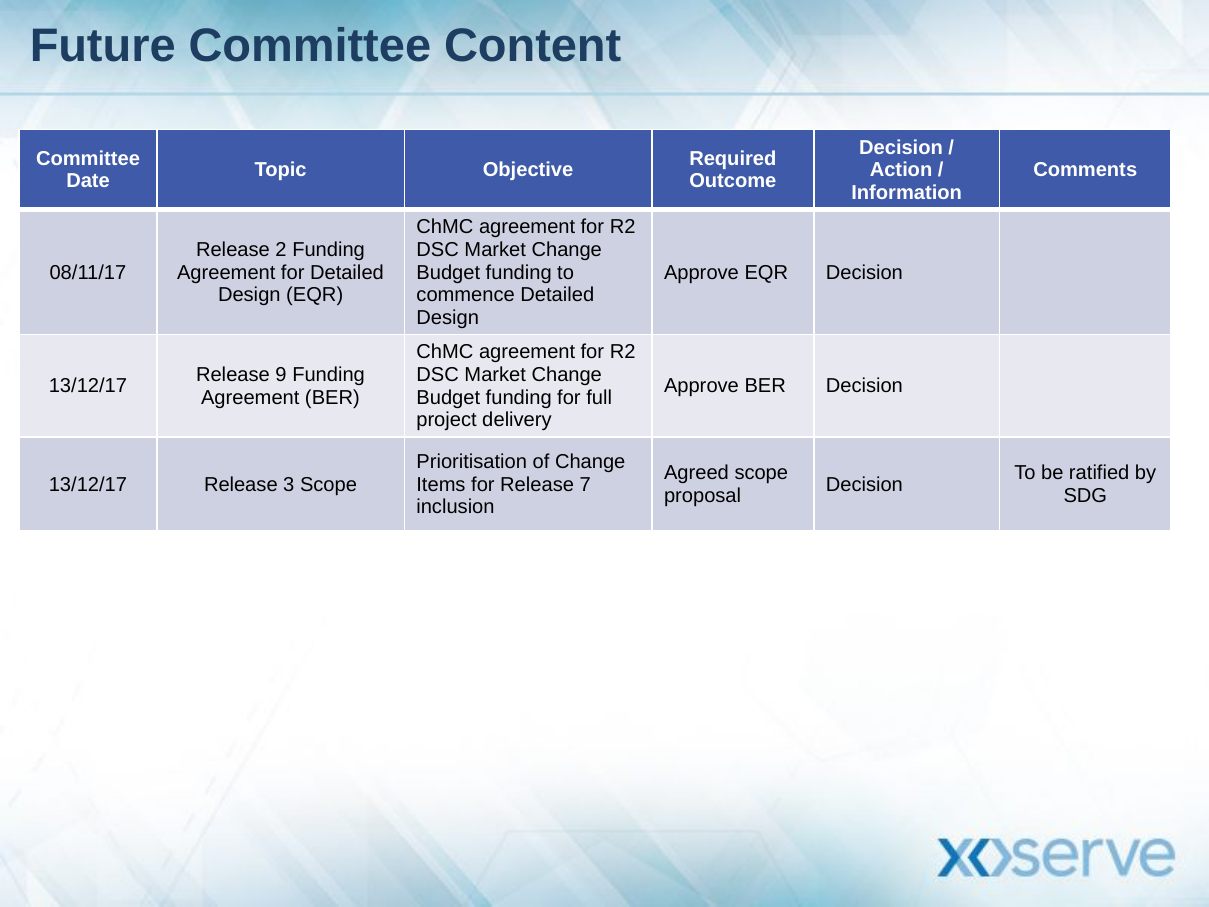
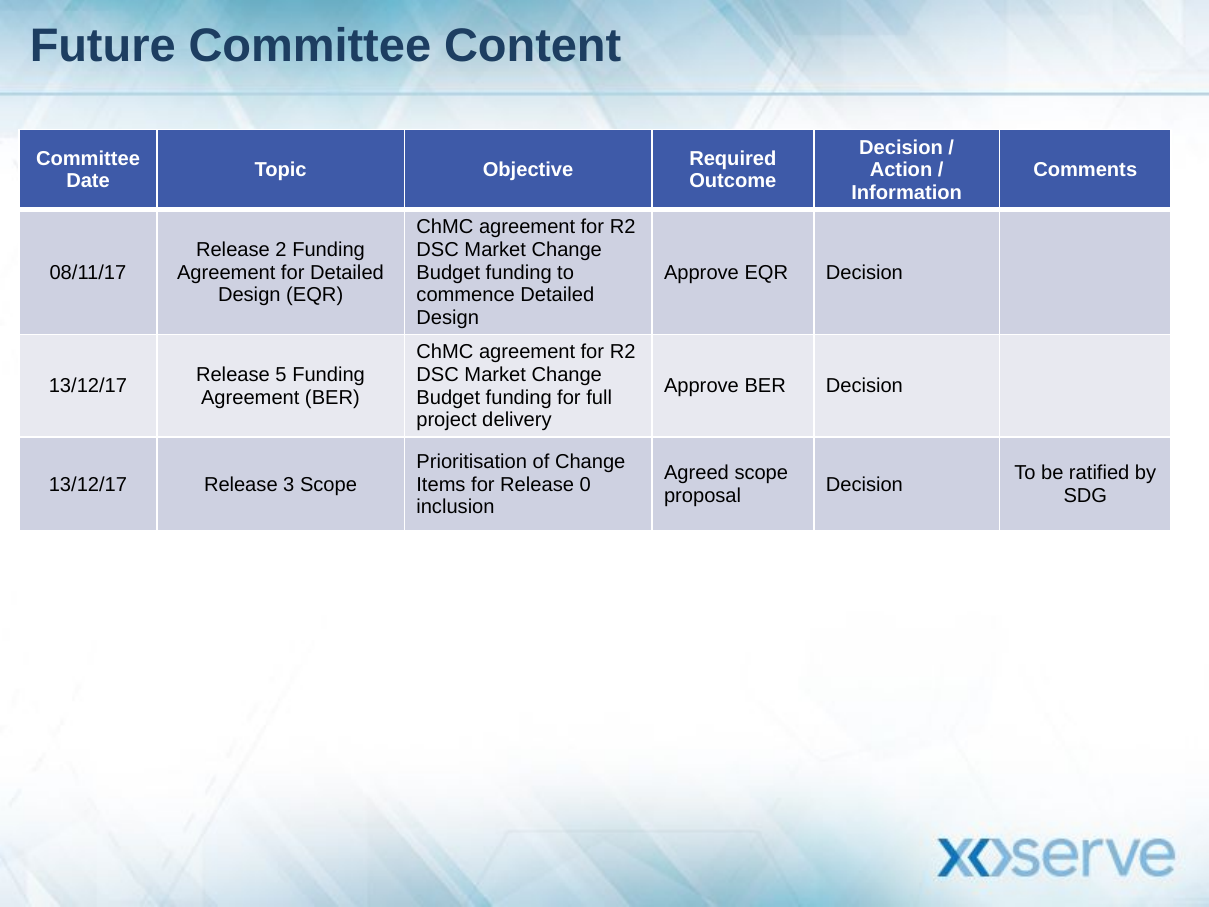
9: 9 -> 5 (281, 375)
7: 7 -> 0 (585, 484)
